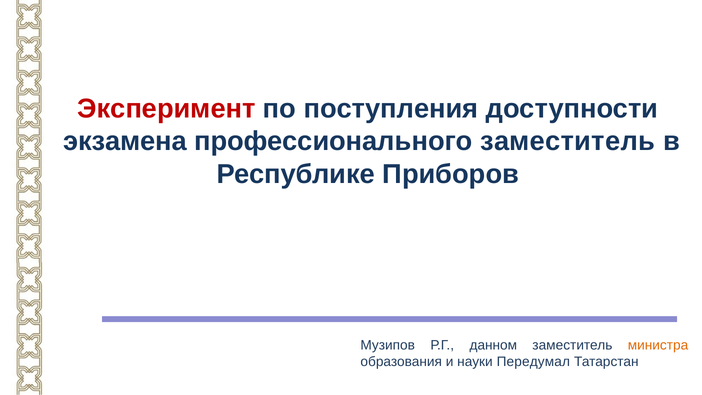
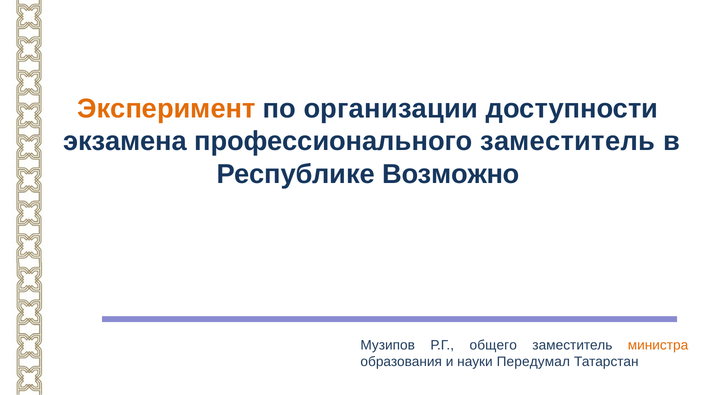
Эксперимент colour: red -> orange (166, 109)
поступления: поступления -> организации (391, 109)
Приборов: Приборов -> Возможно (451, 174)
данном: данном -> общего (493, 345)
